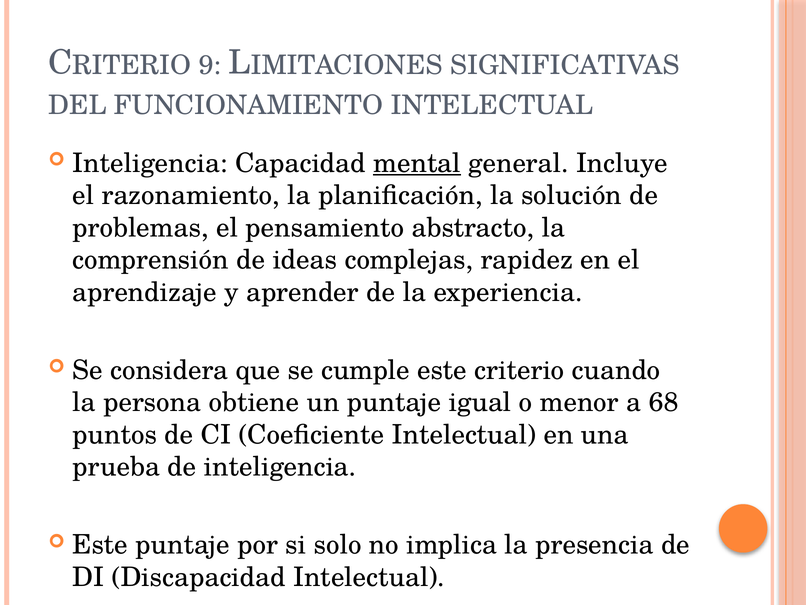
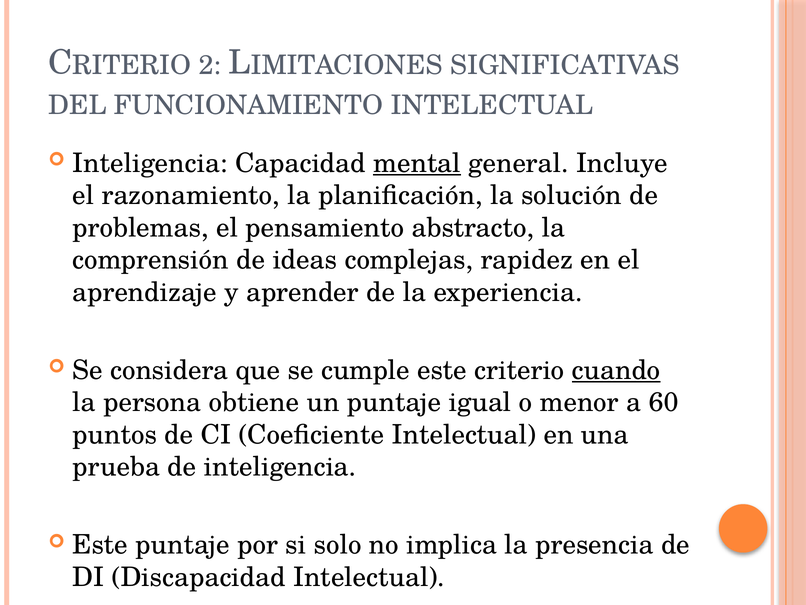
9: 9 -> 2 (210, 65)
cuando underline: none -> present (616, 370)
68: 68 -> 60 (664, 402)
